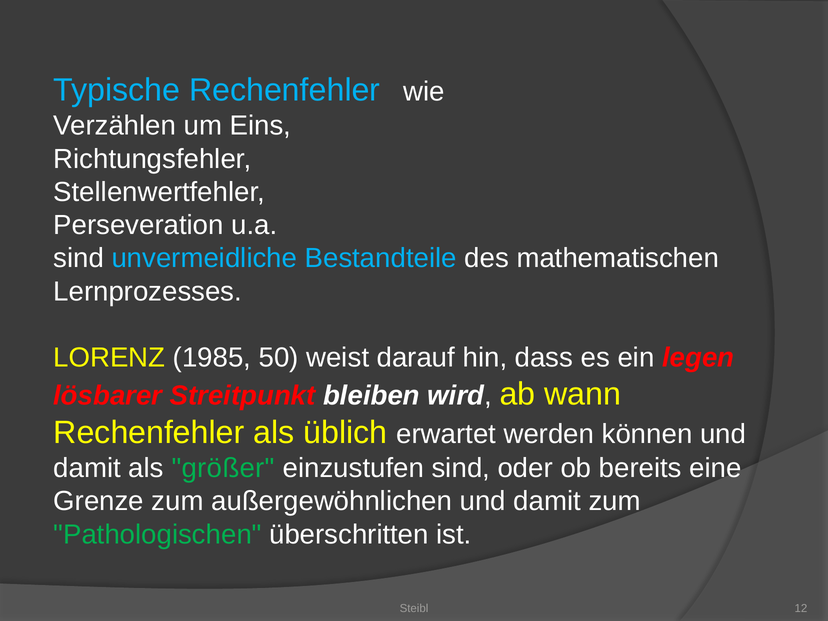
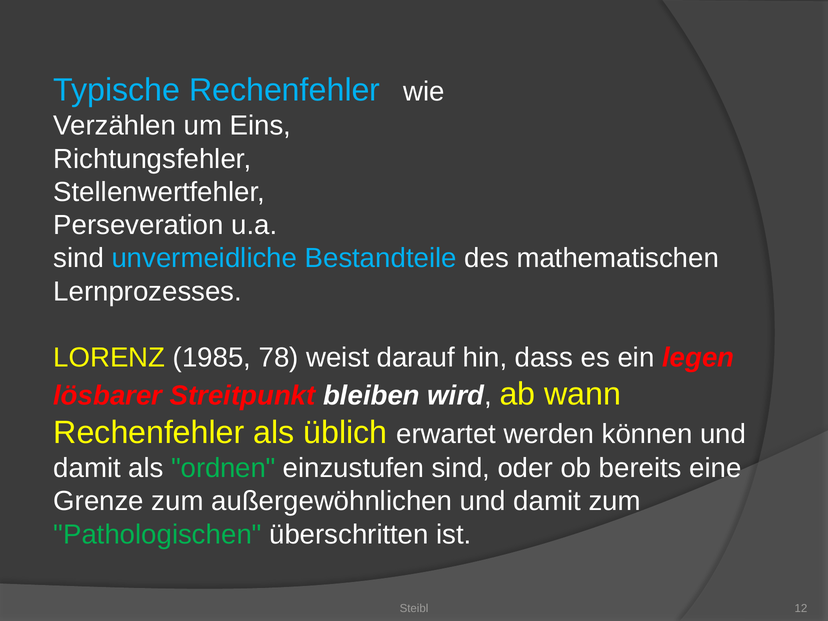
50: 50 -> 78 (279, 358)
größer: größer -> ordnen (223, 468)
